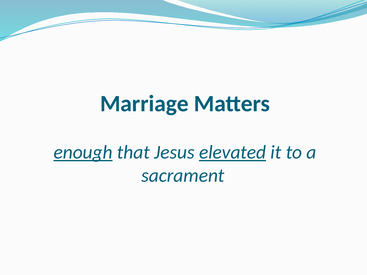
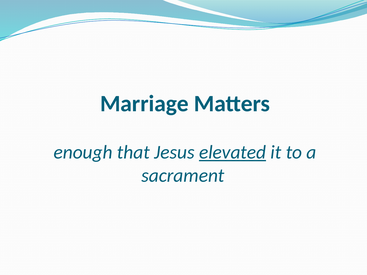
enough underline: present -> none (83, 152)
